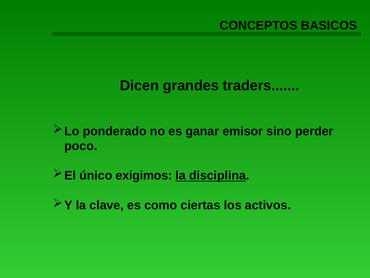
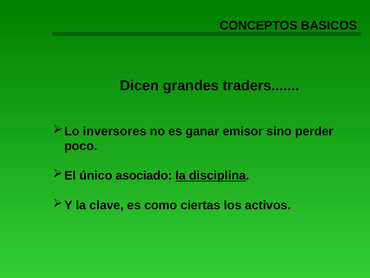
ponderado: ponderado -> inversores (115, 131)
exigimos: exigimos -> asociado (144, 175)
